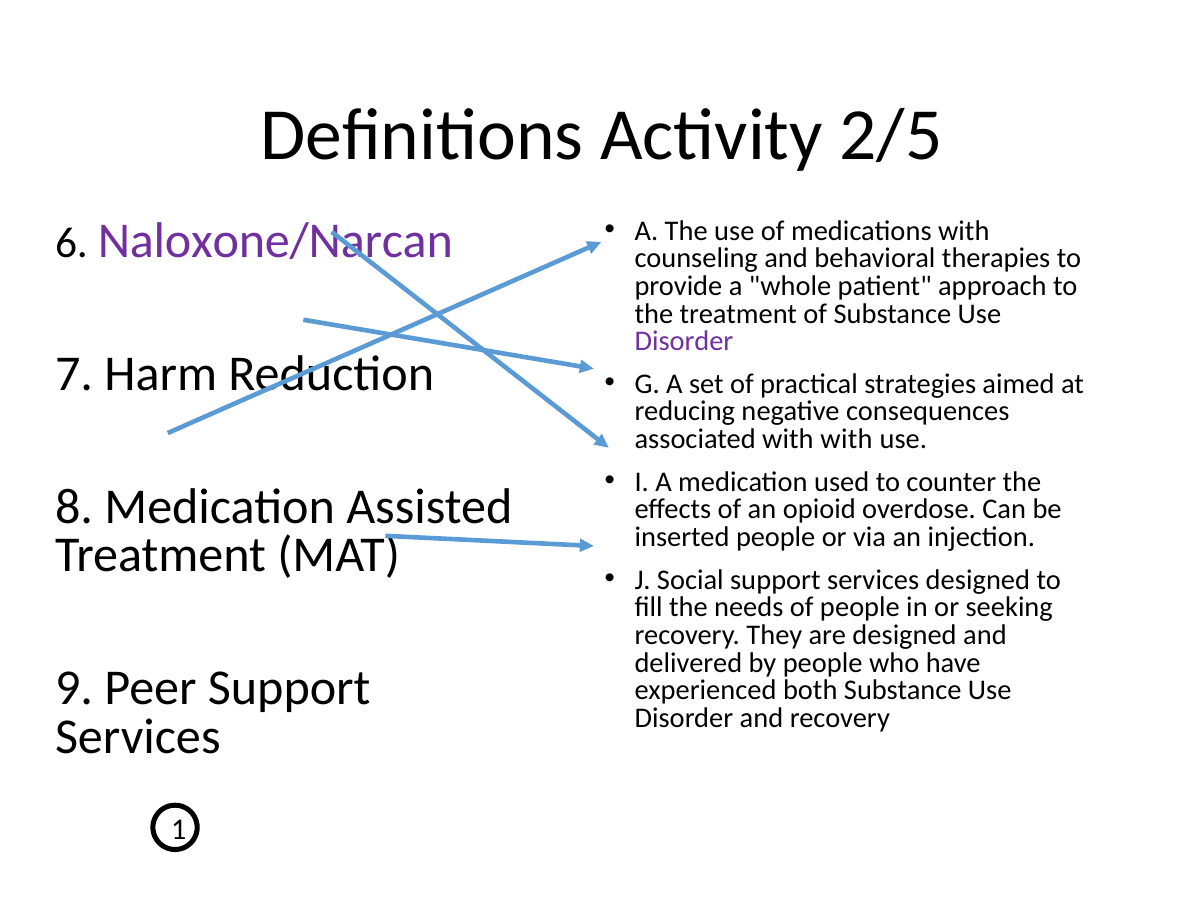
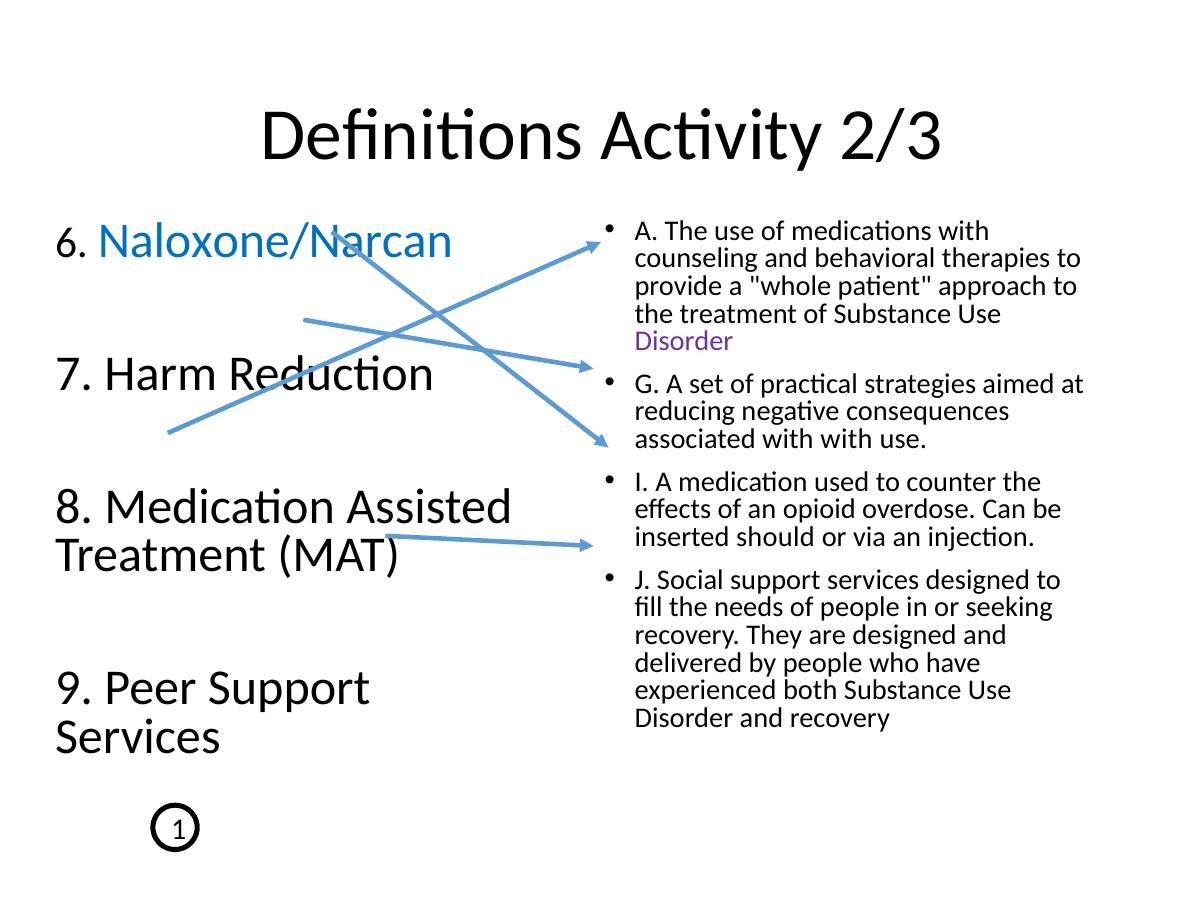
2/5: 2/5 -> 2/3 (891, 135)
Naloxone/Narcan colour: purple -> blue (275, 240)
inserted people: people -> should (775, 537)
